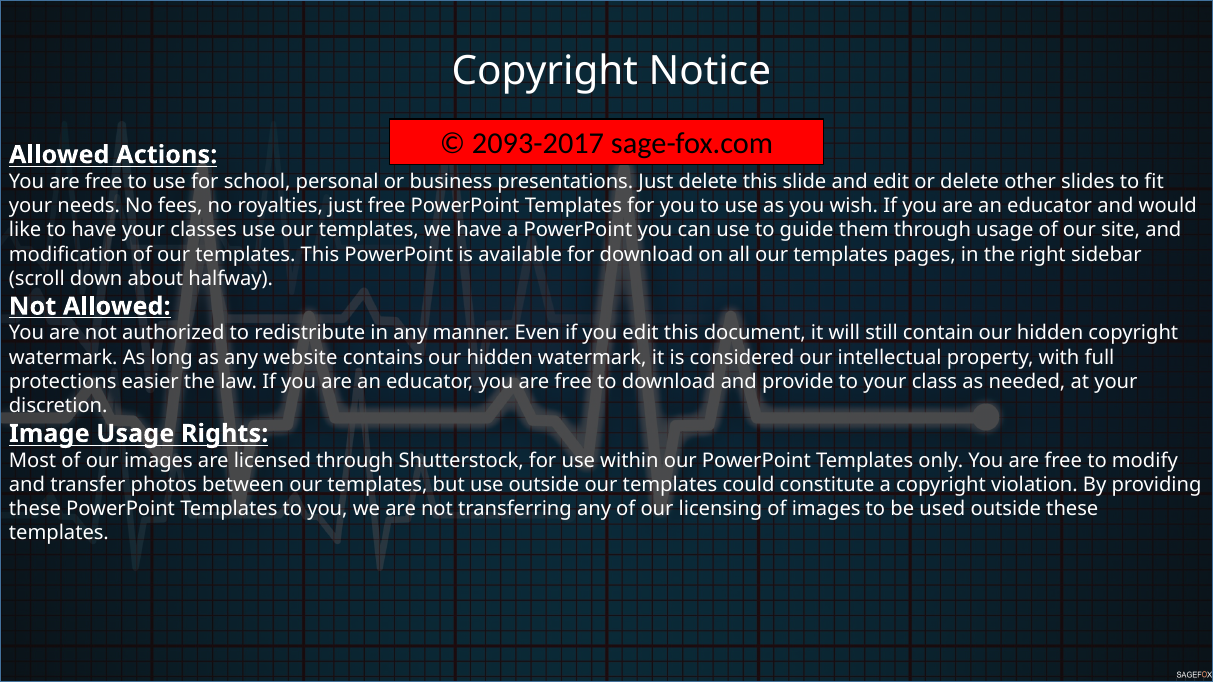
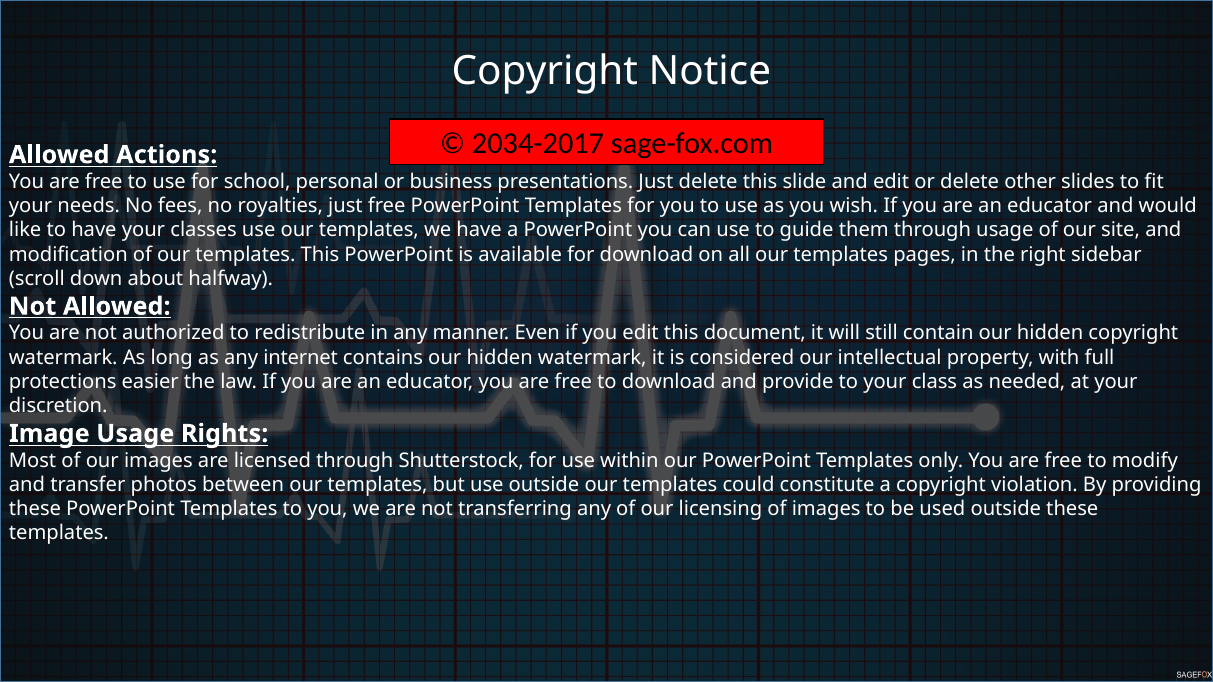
2093-2017: 2093-2017 -> 2034-2017 (538, 144)
website: website -> internet (301, 358)
